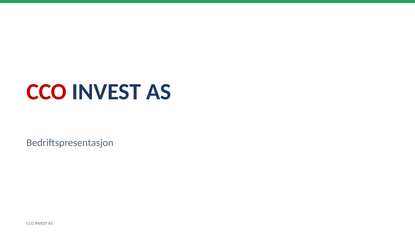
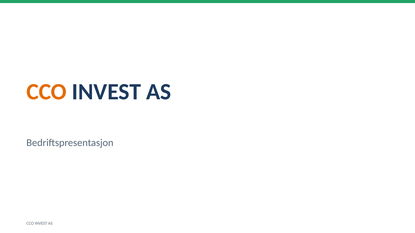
CCO colour: red -> orange (47, 92)
